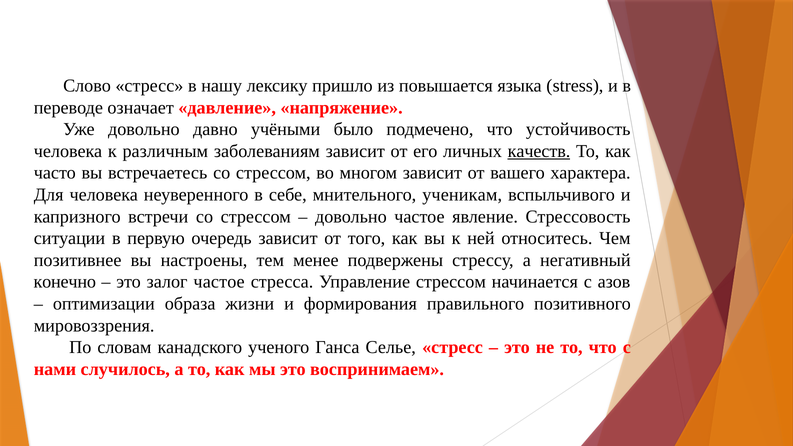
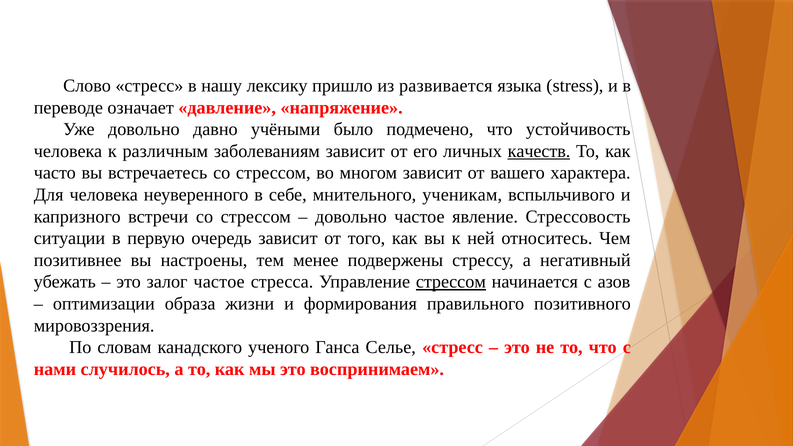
повышается: повышается -> развивается (446, 86)
конечно: конечно -> убежать (65, 282)
стрессом underline: none -> present (451, 282)
